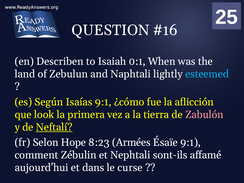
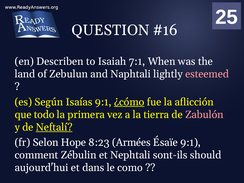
0:1: 0:1 -> 7:1 (137, 61)
esteemed colour: light blue -> pink (207, 74)
¿cómo underline: none -> present (129, 102)
look: look -> todo (44, 115)
affamé: affamé -> should (206, 155)
curse: curse -> como (130, 168)
